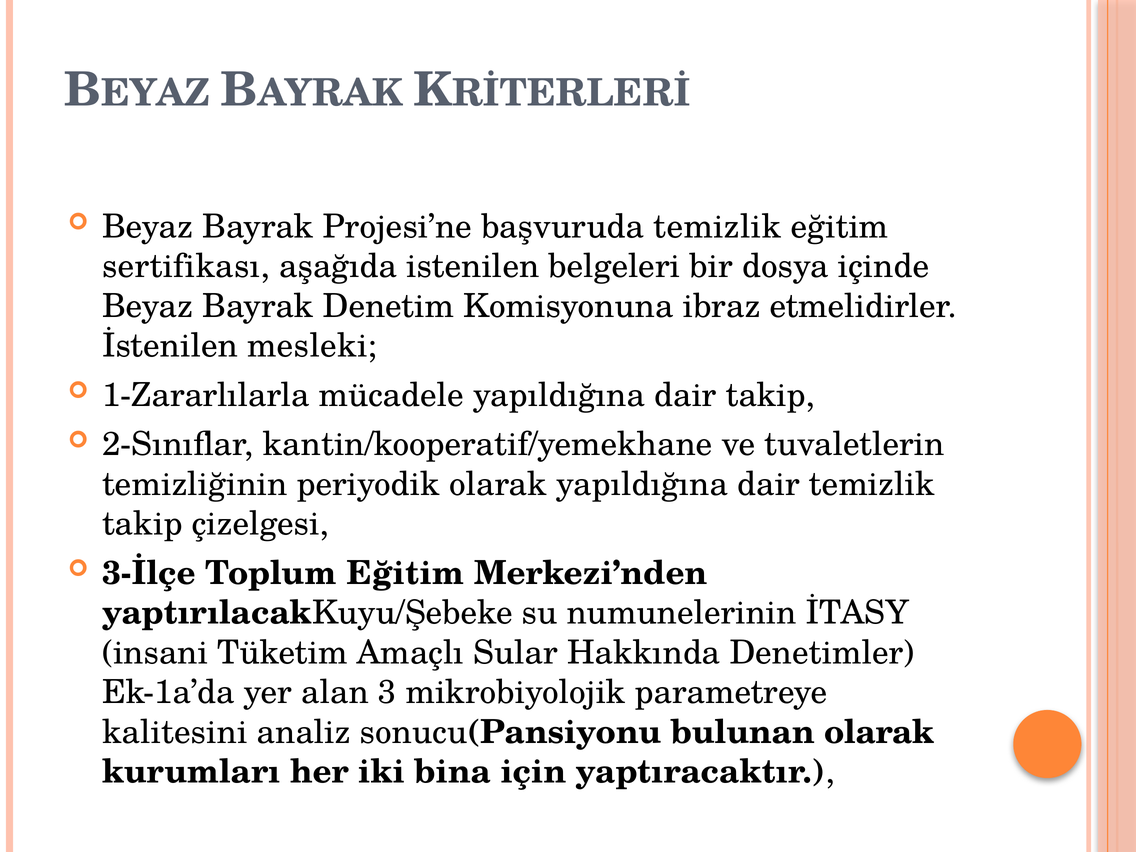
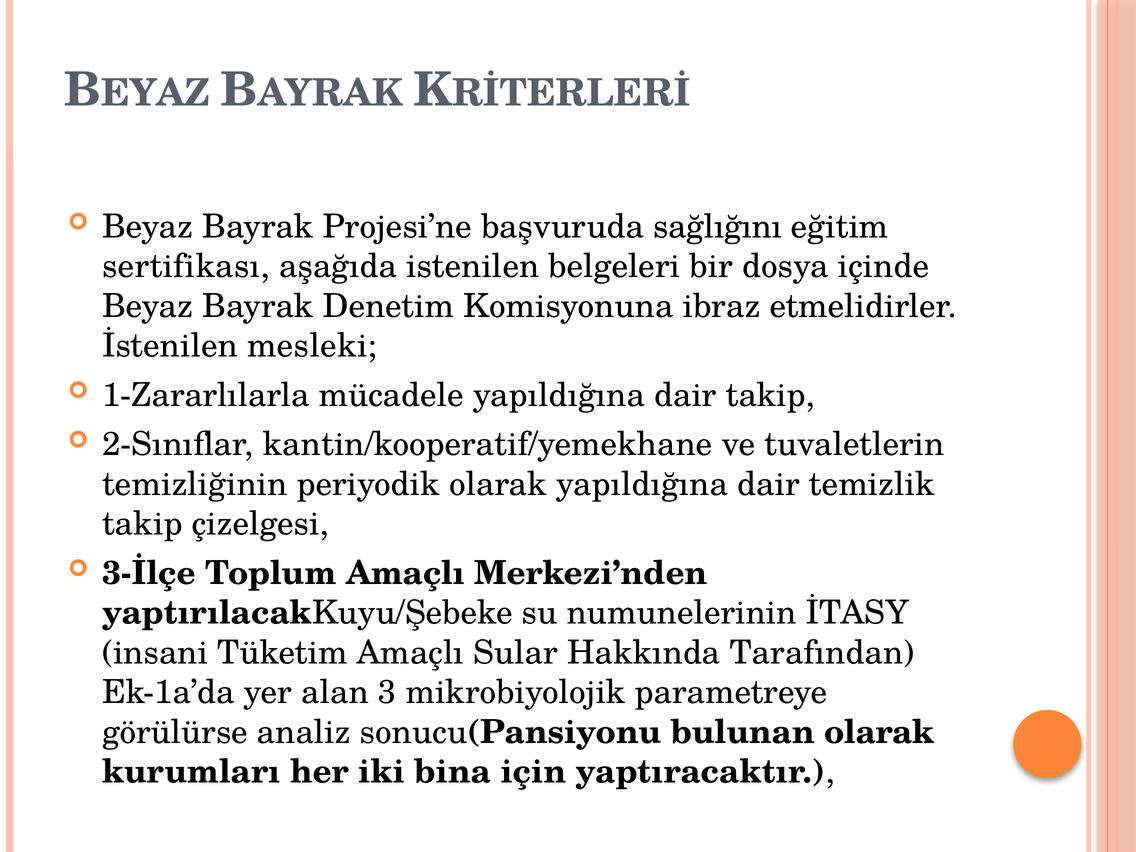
başvuruda temizlik: temizlik -> sağlığını (718, 227)
Toplum Eğitim: Eğitim -> Amaçlı (406, 573)
Denetimler: Denetimler -> Tarafından (822, 653)
kalitesini: kalitesini -> görülürse (175, 732)
